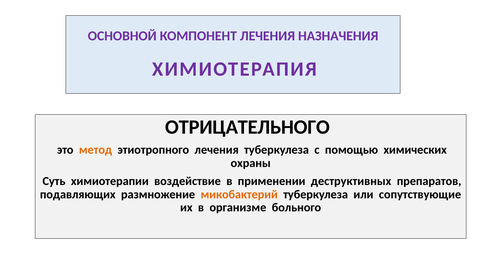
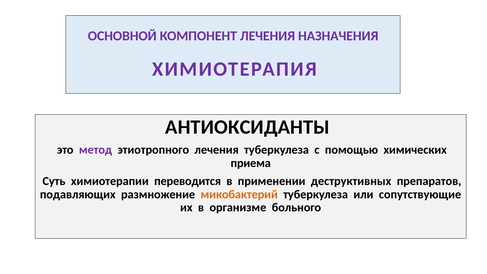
ОТРИЦАТЕЛЬНОГО: ОТРИЦАТЕЛЬНОГО -> АНТИОКСИДАНТЫ (247, 127)
метод colour: orange -> purple (96, 150)
охраны: охраны -> приема (251, 163)
воздействие: воздействие -> переводится (188, 181)
